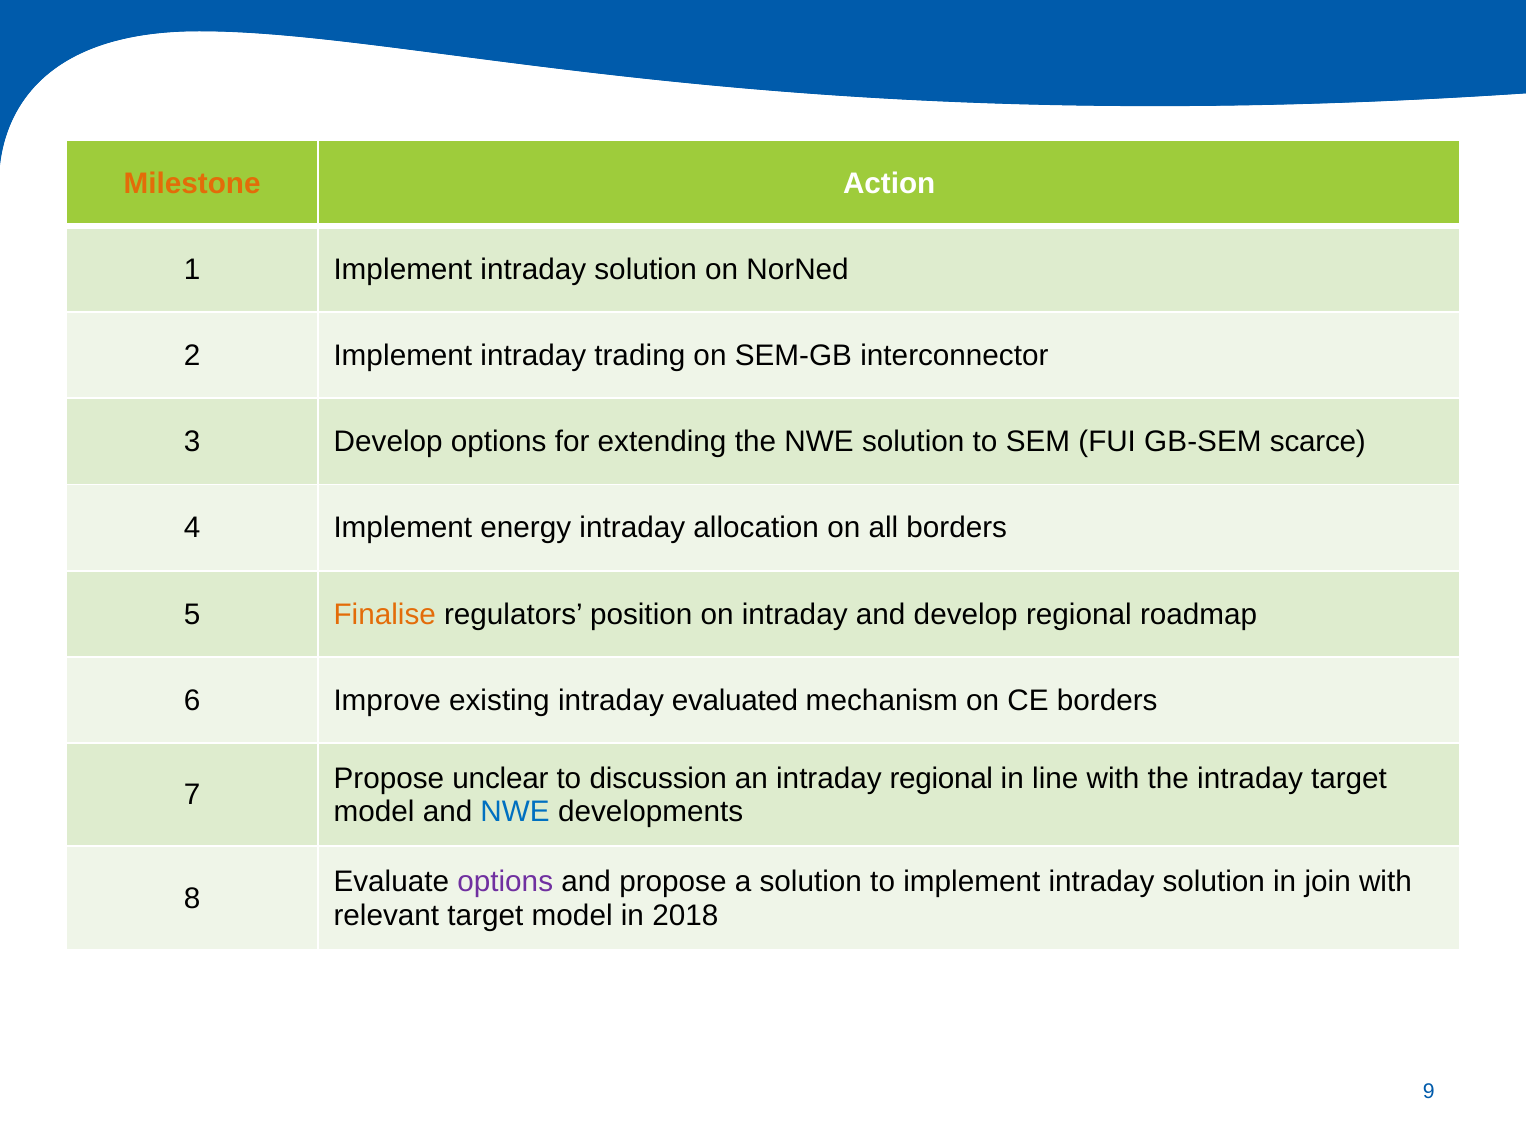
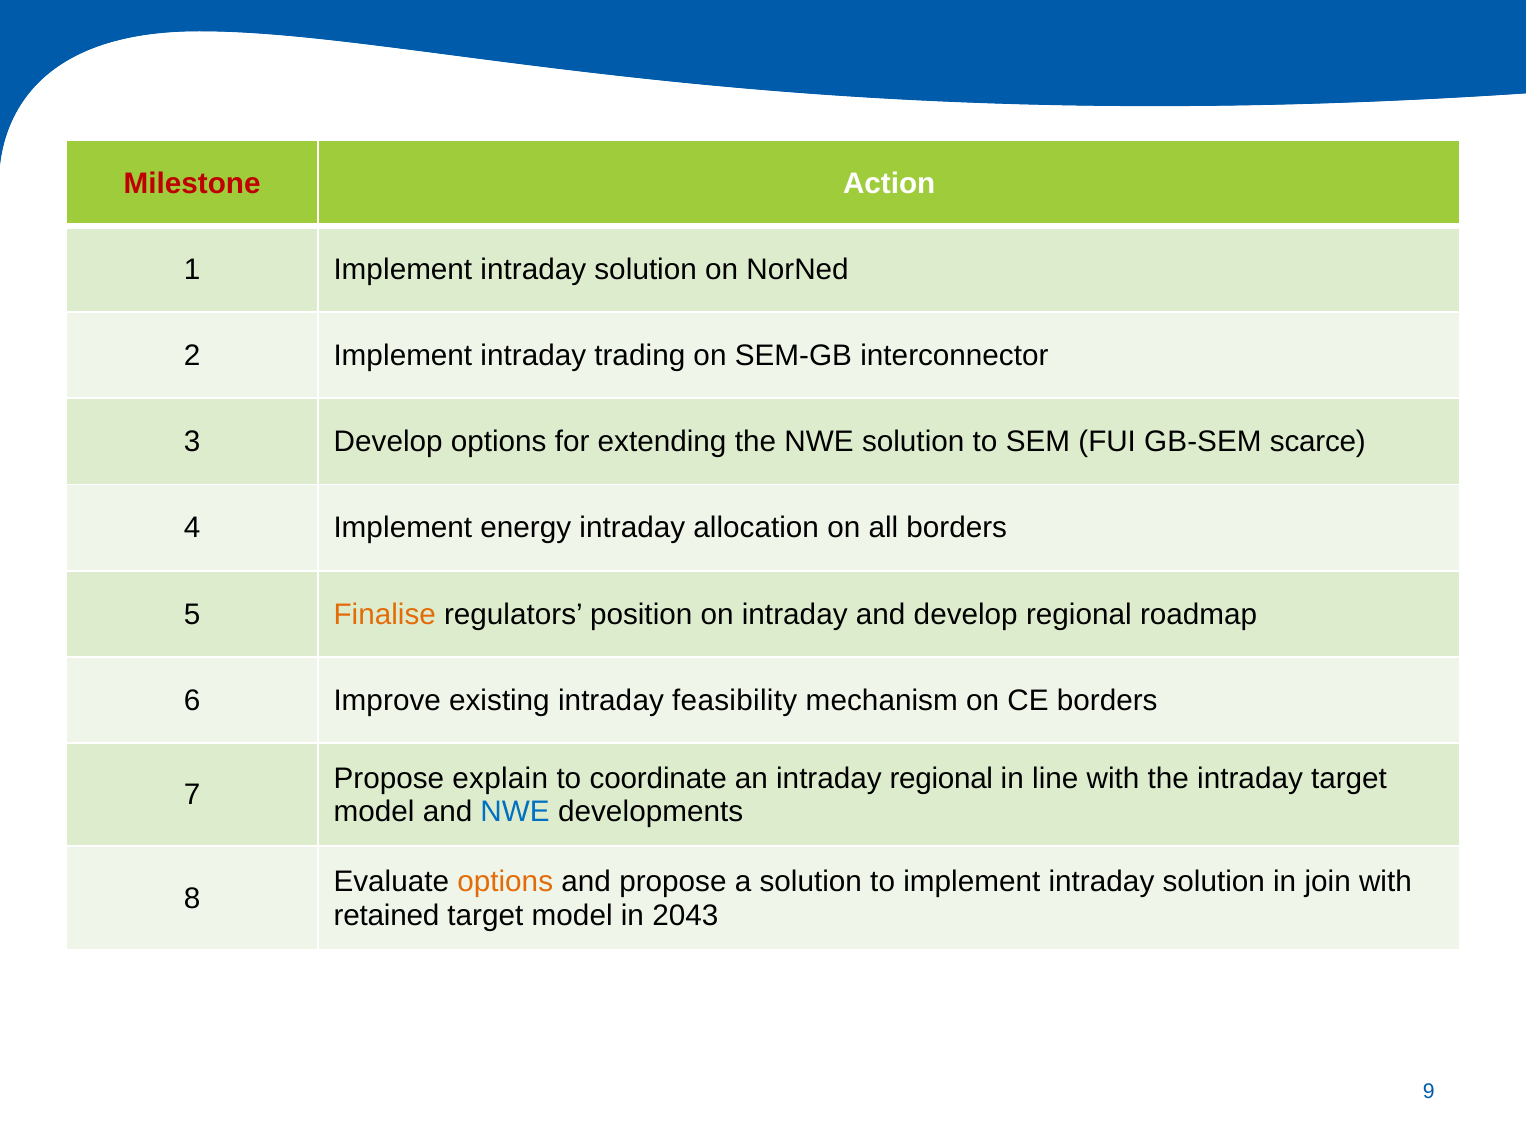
Milestone colour: orange -> red (192, 183)
evaluated: evaluated -> feasibility (735, 700)
unclear: unclear -> explain (500, 778)
discussion: discussion -> coordinate (658, 778)
options colour: purple -> orange (505, 882)
relevant: relevant -> retained (386, 915)
2018: 2018 -> 2043 (685, 915)
